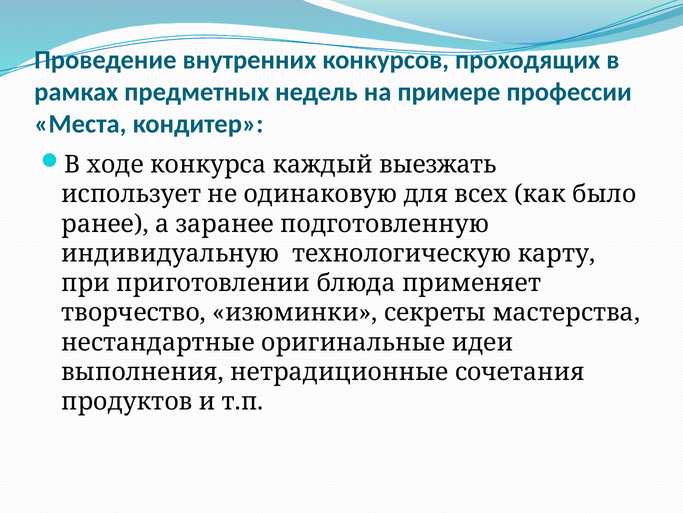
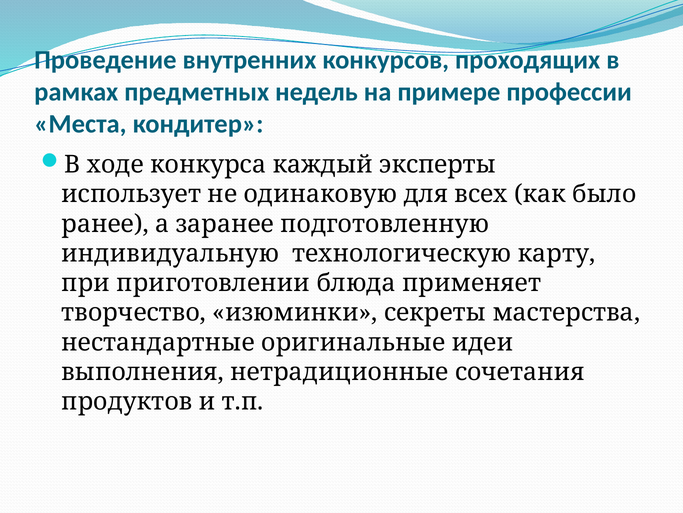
выезжать: выезжать -> эксперты (438, 164)
